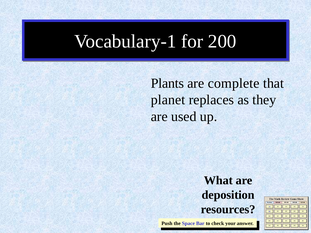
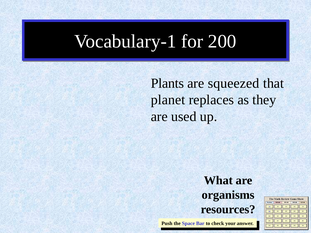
complete: complete -> squeezed (234, 83)
deposition: deposition -> organisms (228, 195)
